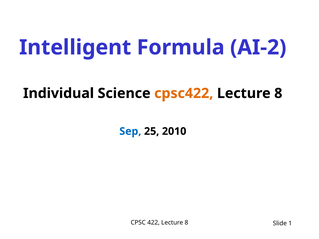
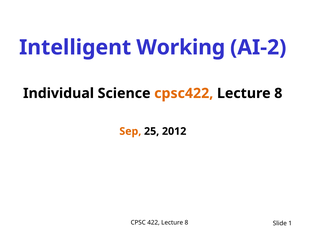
Formula: Formula -> Working (181, 47)
Sep colour: blue -> orange (130, 131)
2010: 2010 -> 2012 (174, 131)
